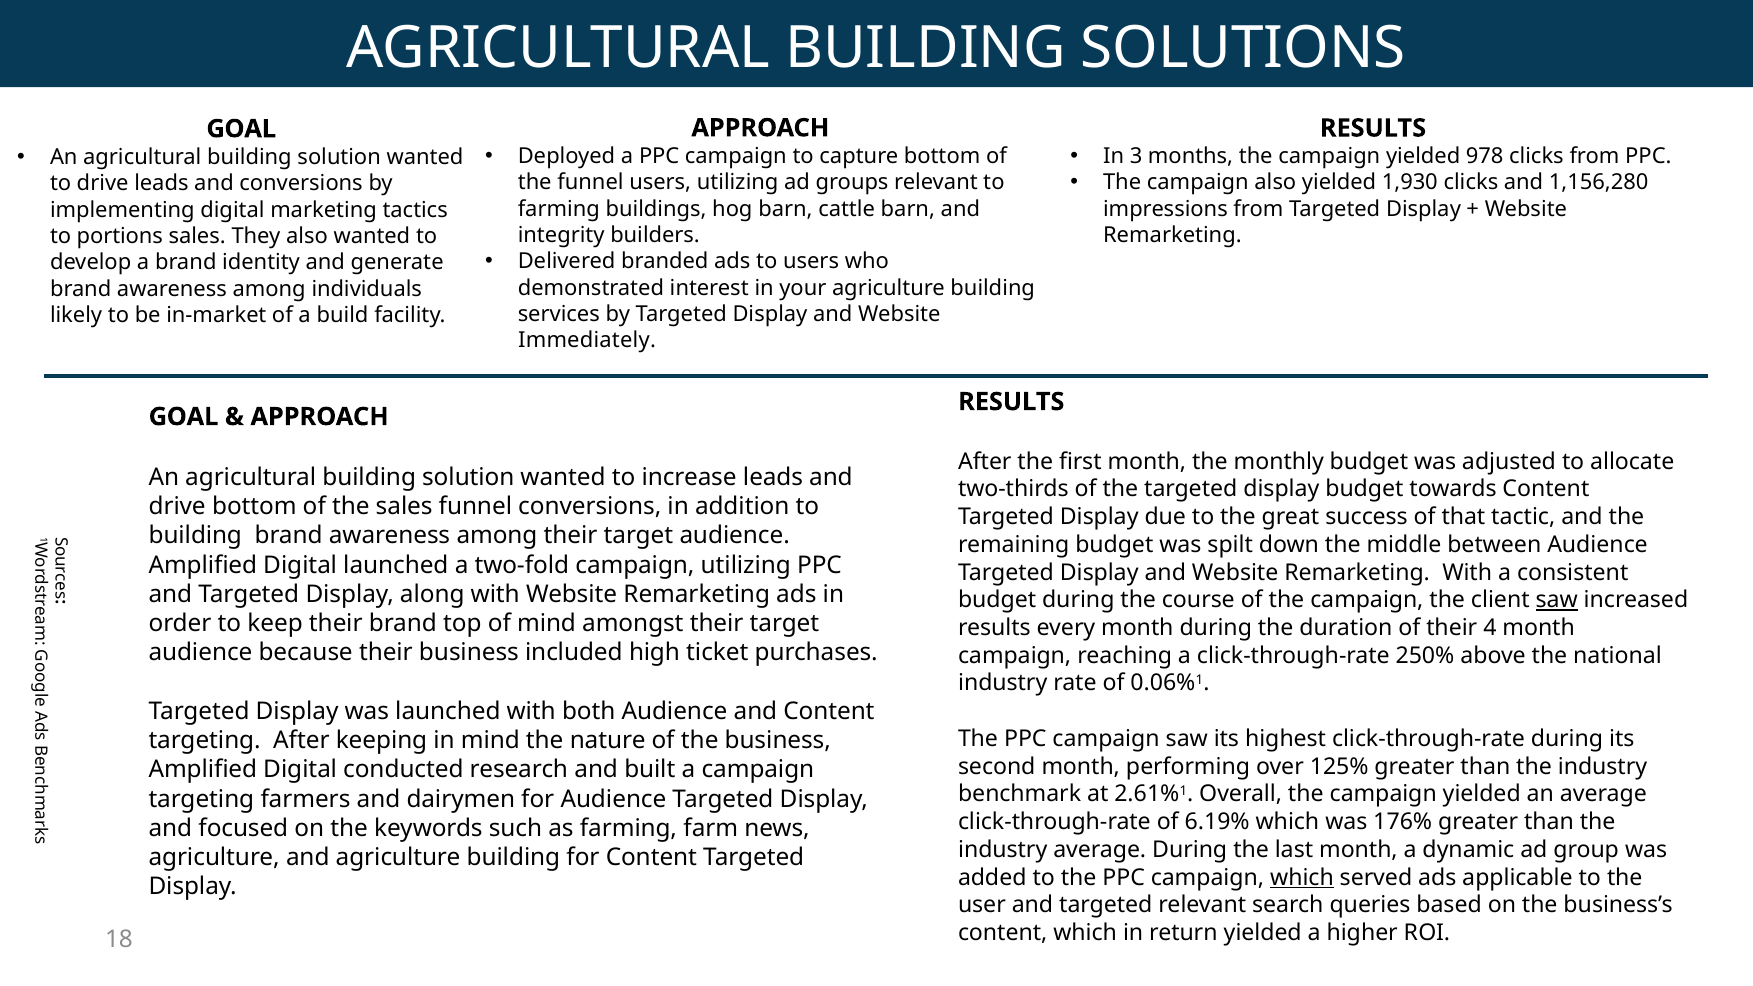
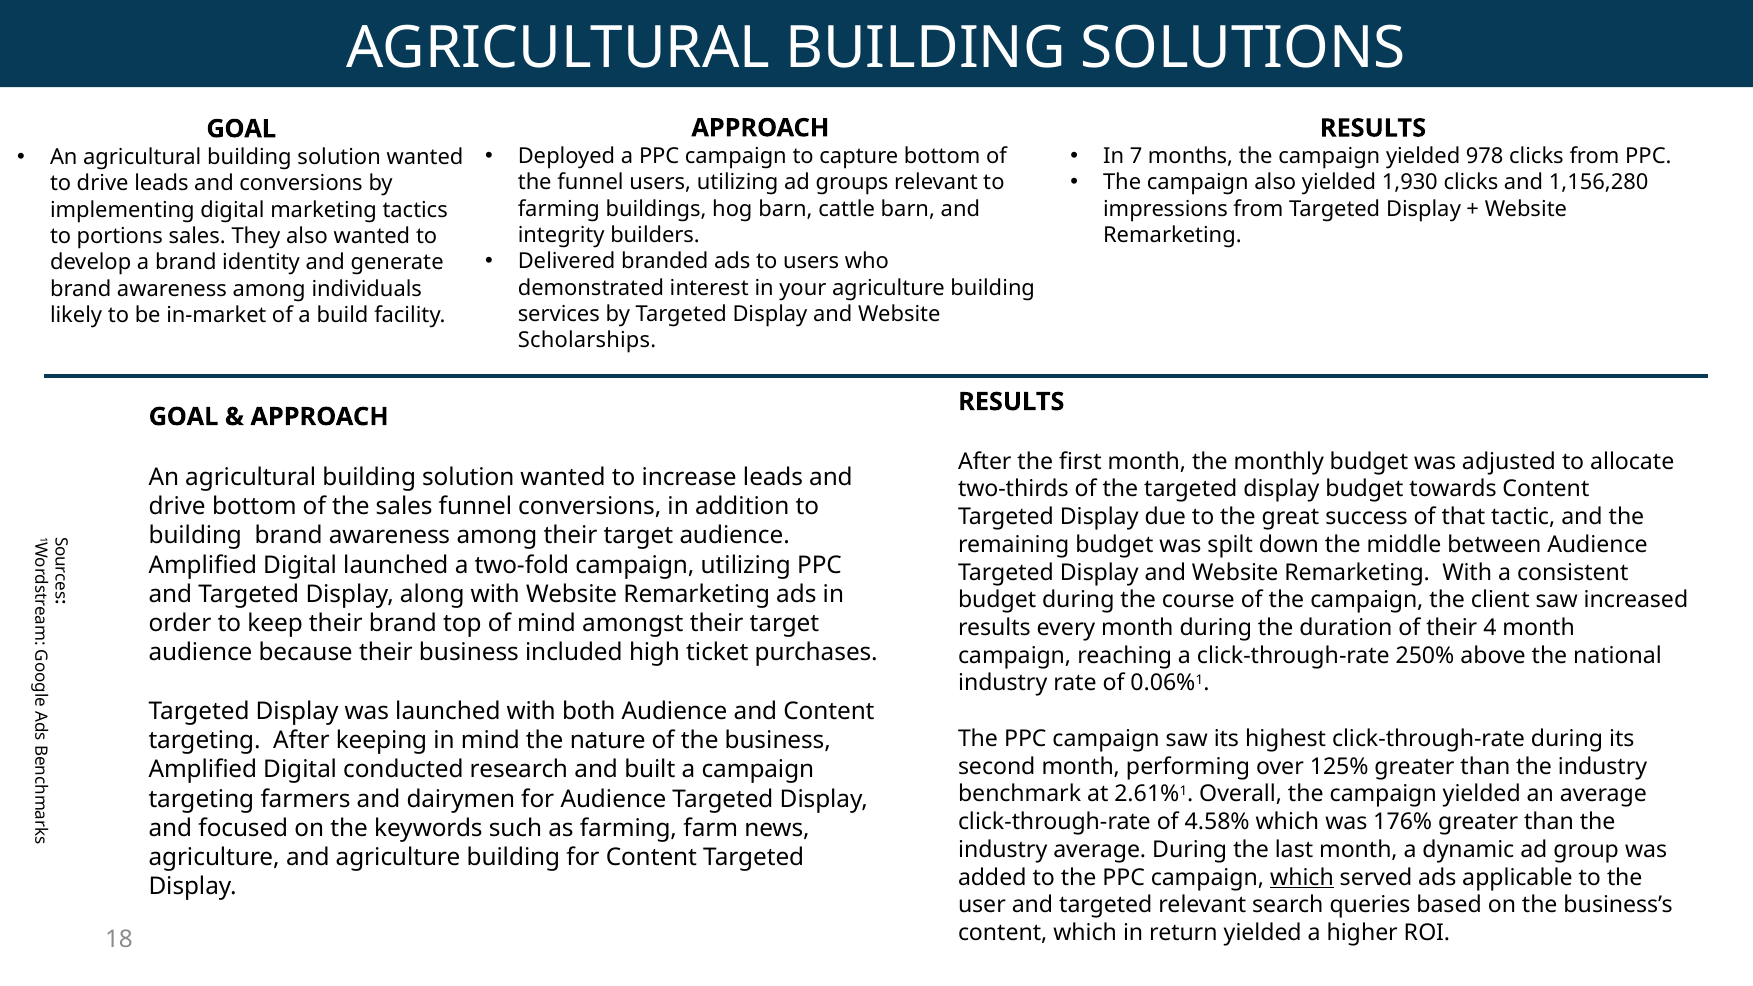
3: 3 -> 7 (1136, 156)
Immediately: Immediately -> Scholarships (587, 341)
saw underline: present -> none (1557, 600)
6.19%: 6.19% -> 4.58% (1217, 822)
